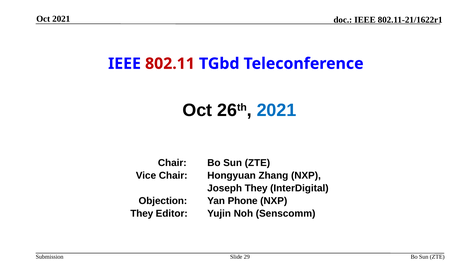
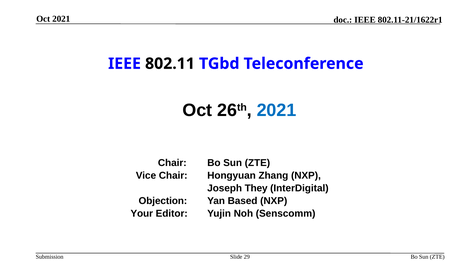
802.11 colour: red -> black (170, 64)
Phone: Phone -> Based (243, 201)
They: They -> Your (142, 213)
